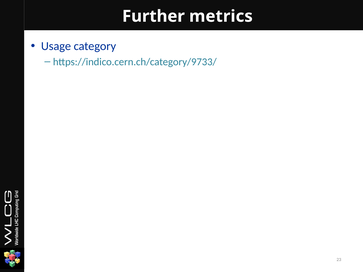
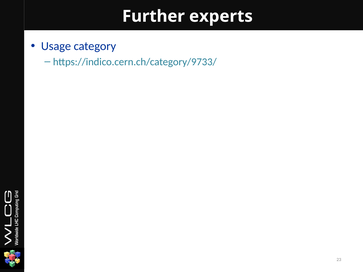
metrics: metrics -> experts (221, 16)
